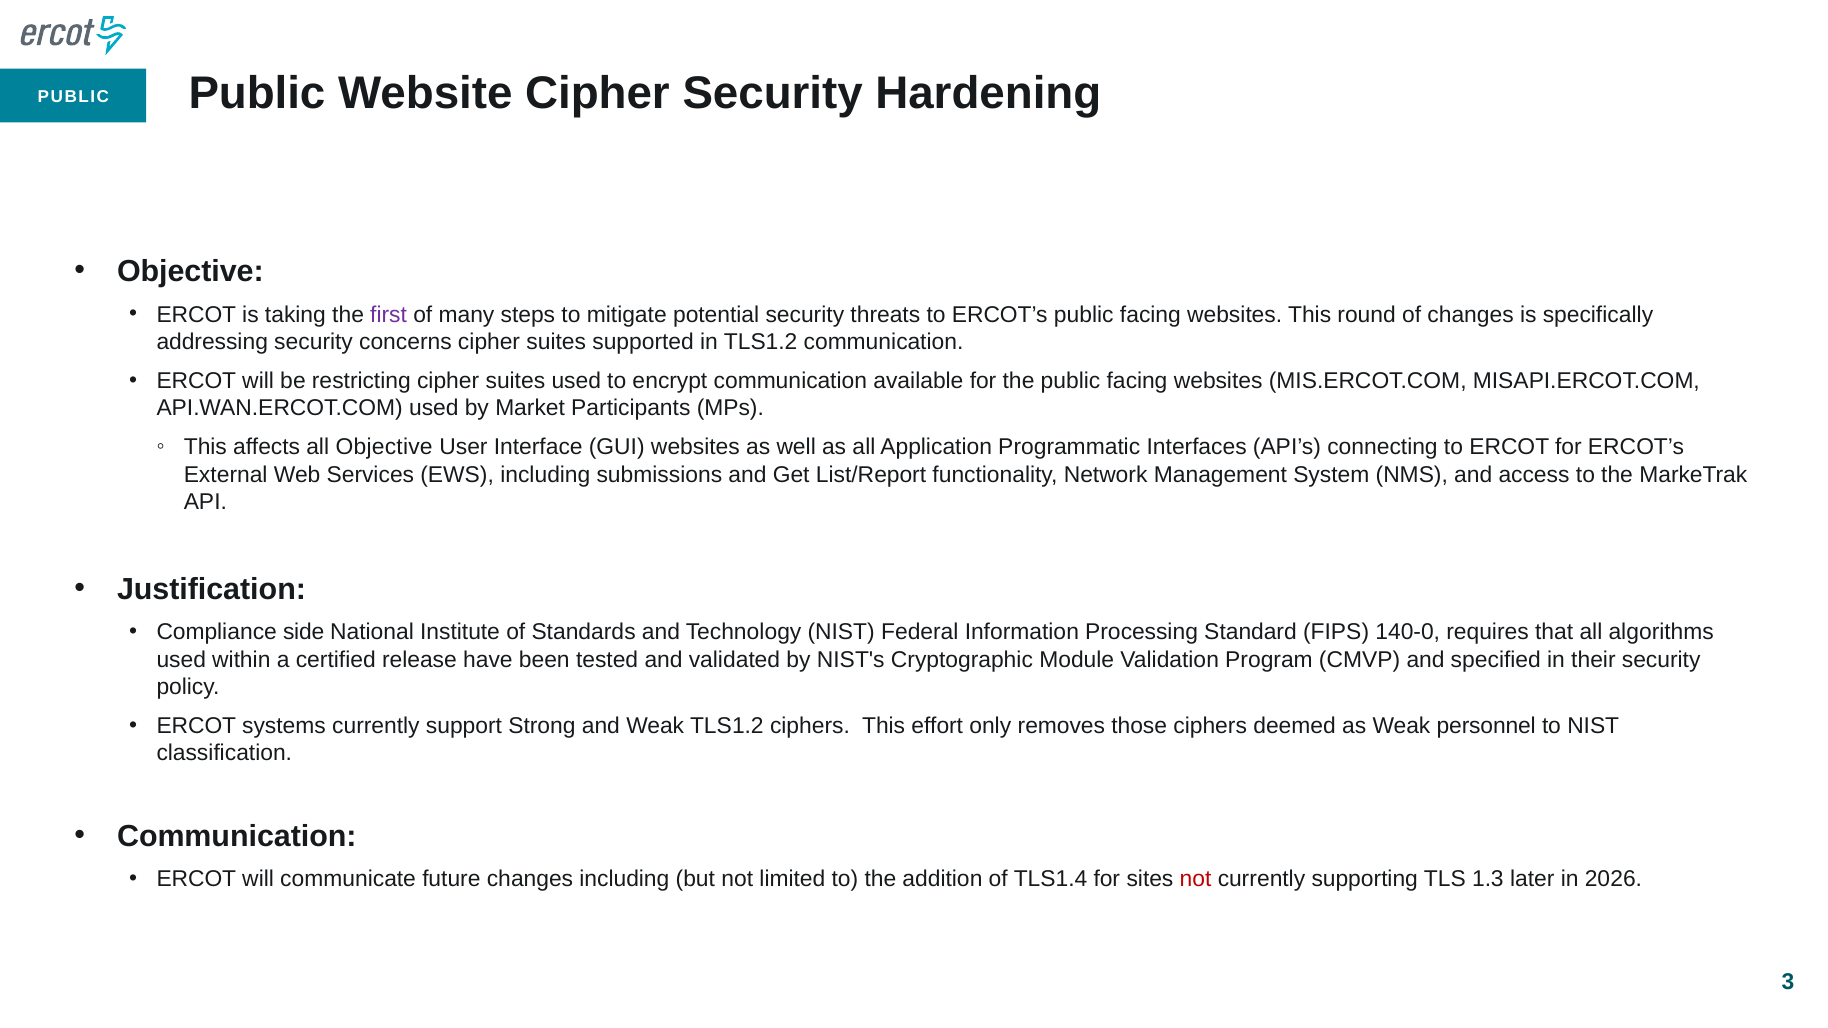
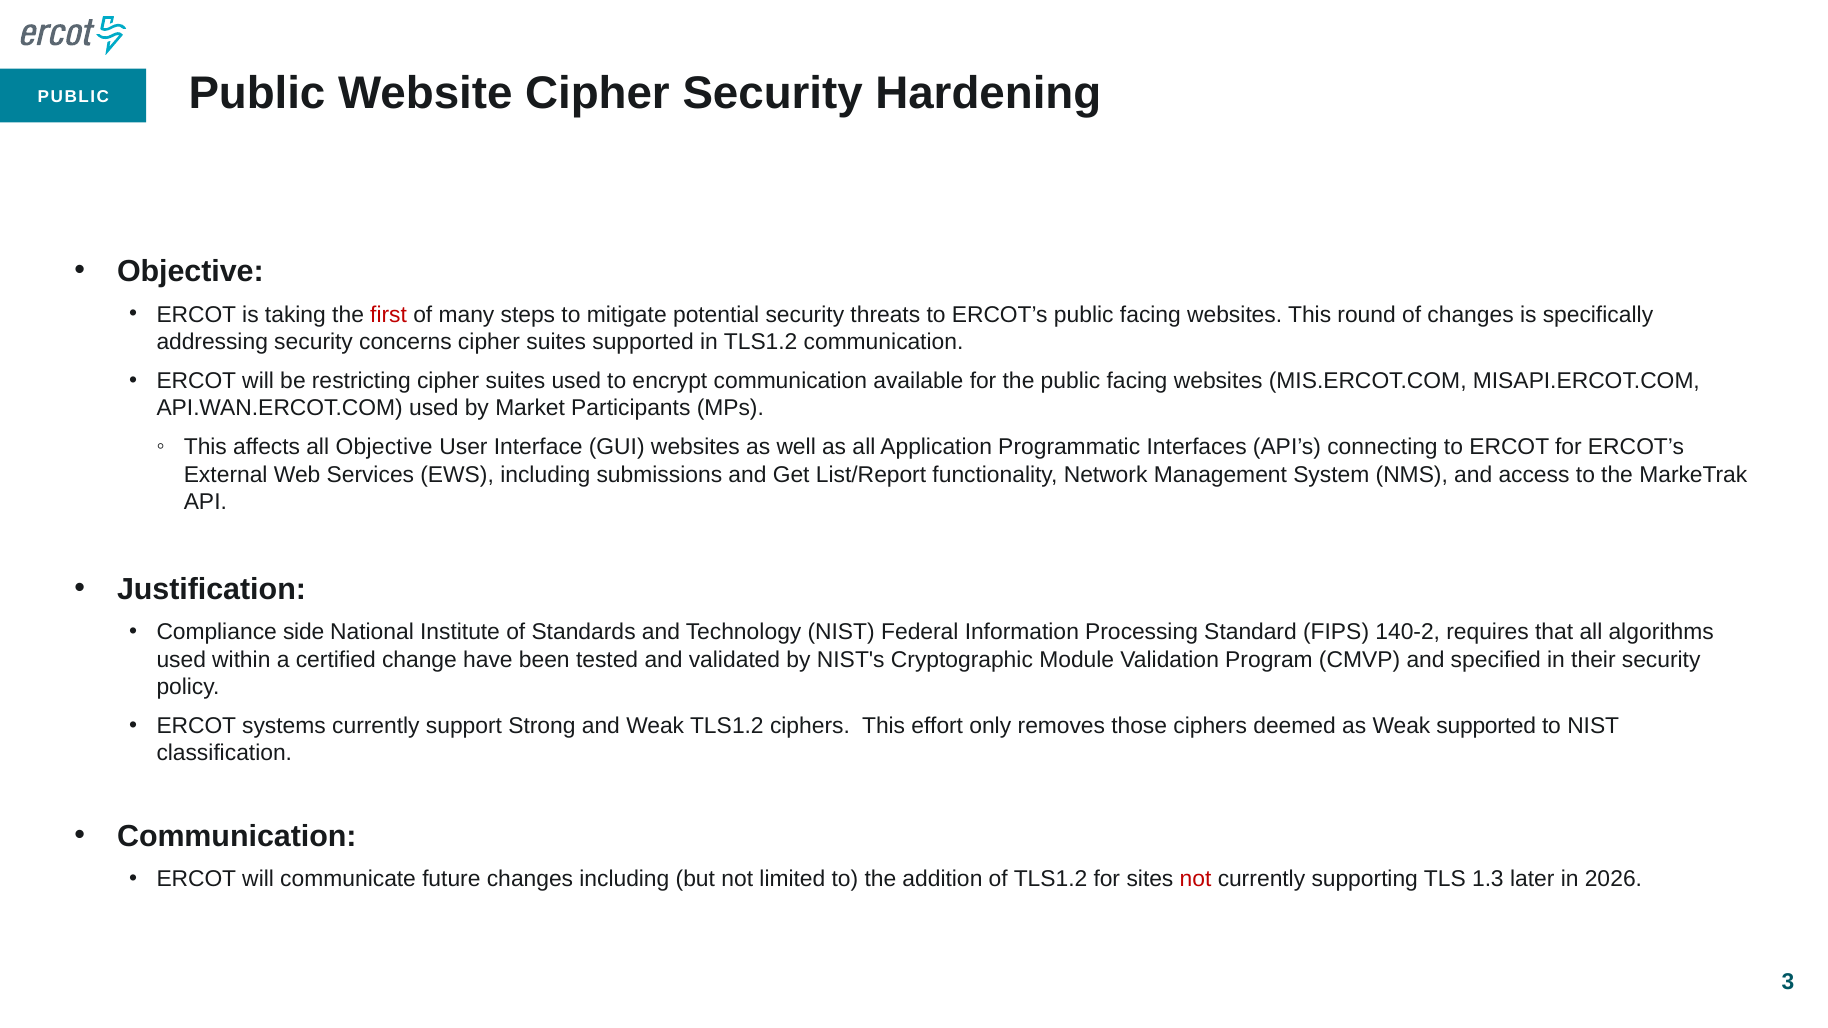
first colour: purple -> red (389, 315)
140-0: 140-0 -> 140-2 (1408, 632)
release: release -> change (419, 660)
Weak personnel: personnel -> supported (1486, 726)
of TLS1.4: TLS1.4 -> TLS1.2 (1051, 879)
